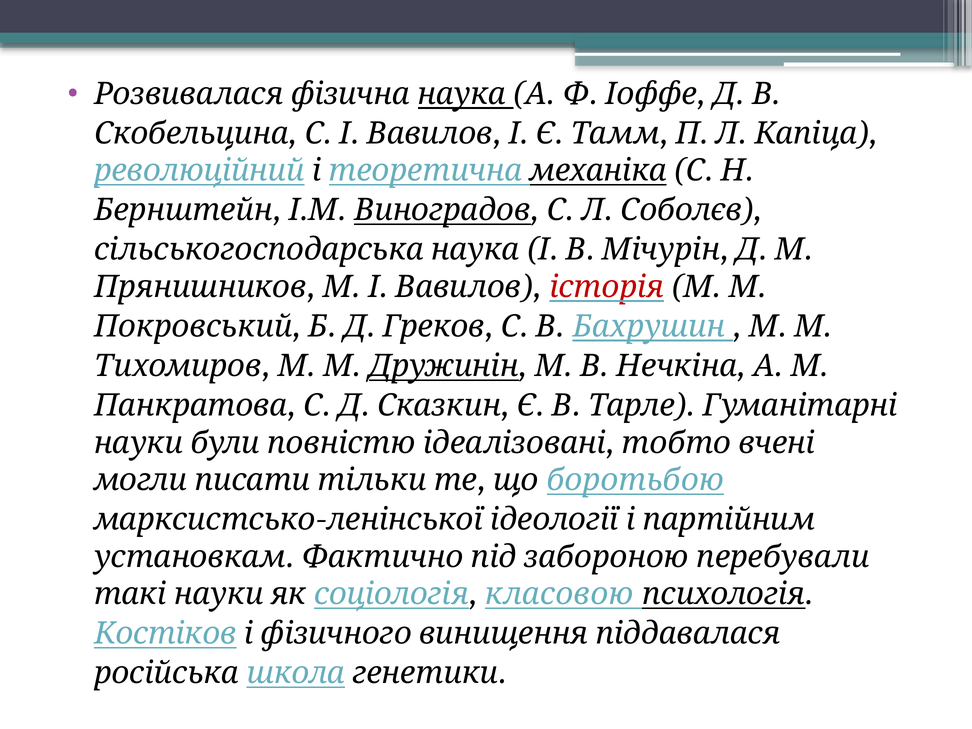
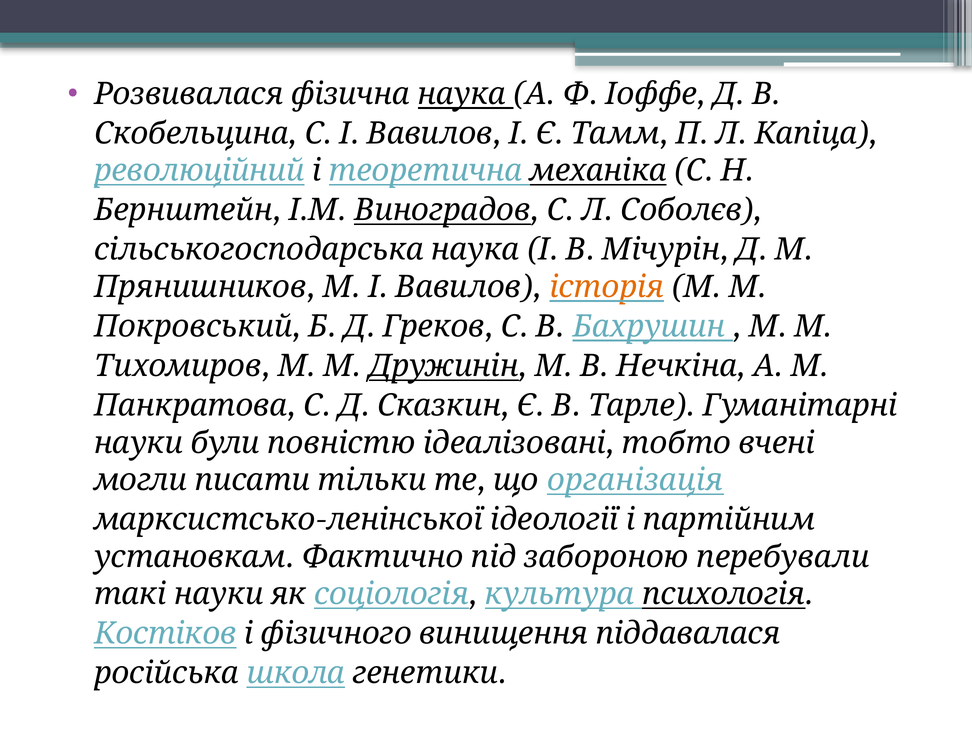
історія colour: red -> orange (607, 287)
боротьбою: боротьбою -> організація (635, 480)
класовою: класовою -> культура (560, 594)
